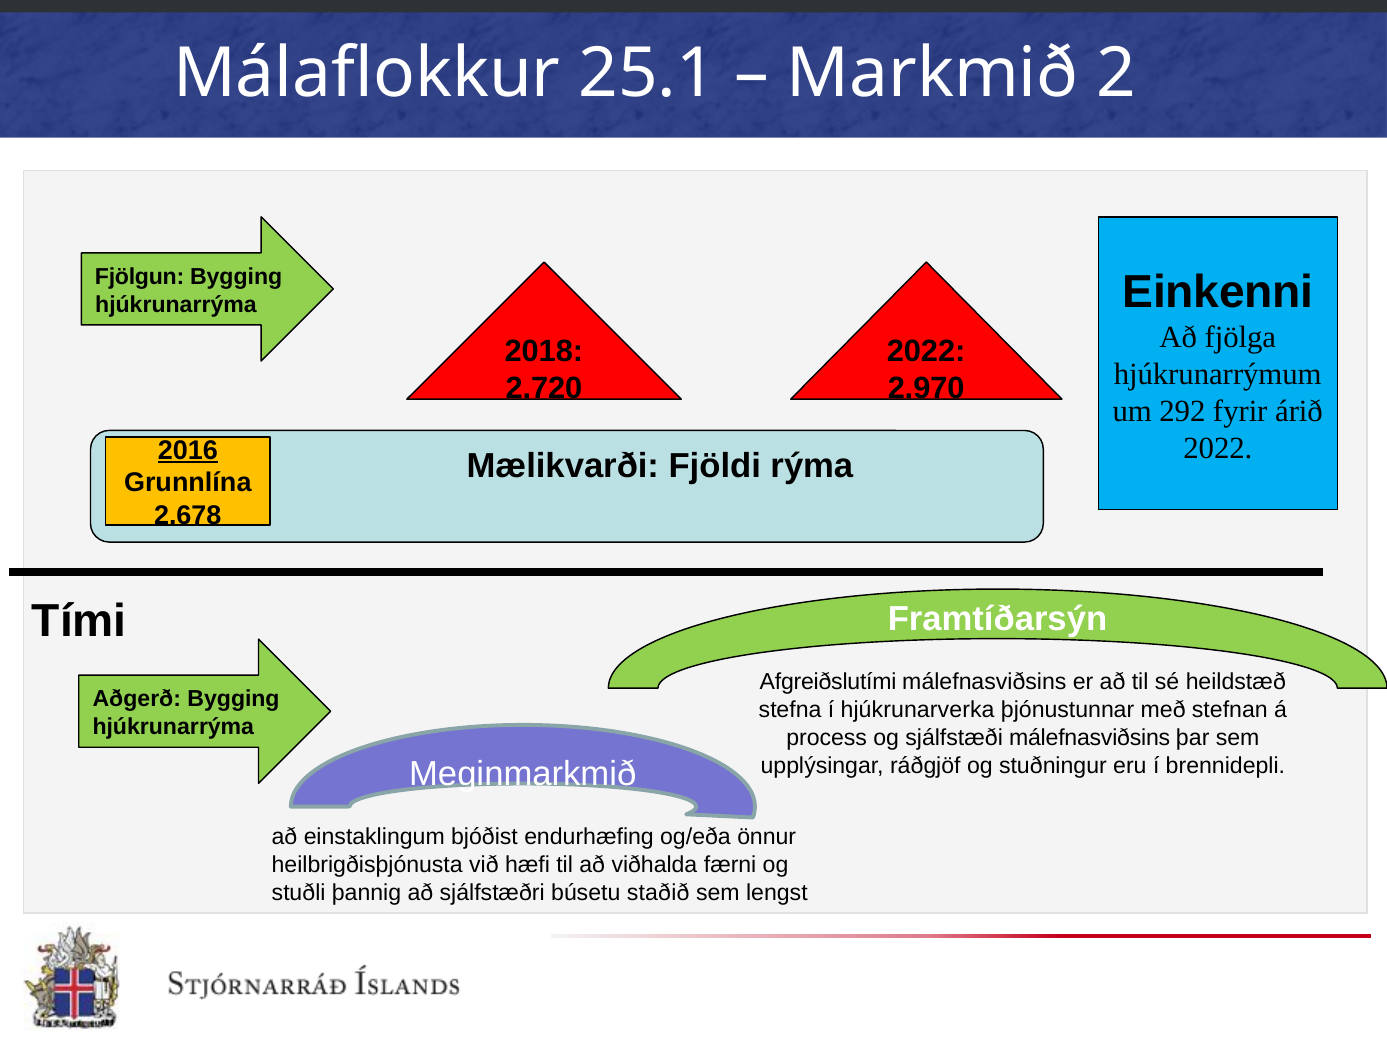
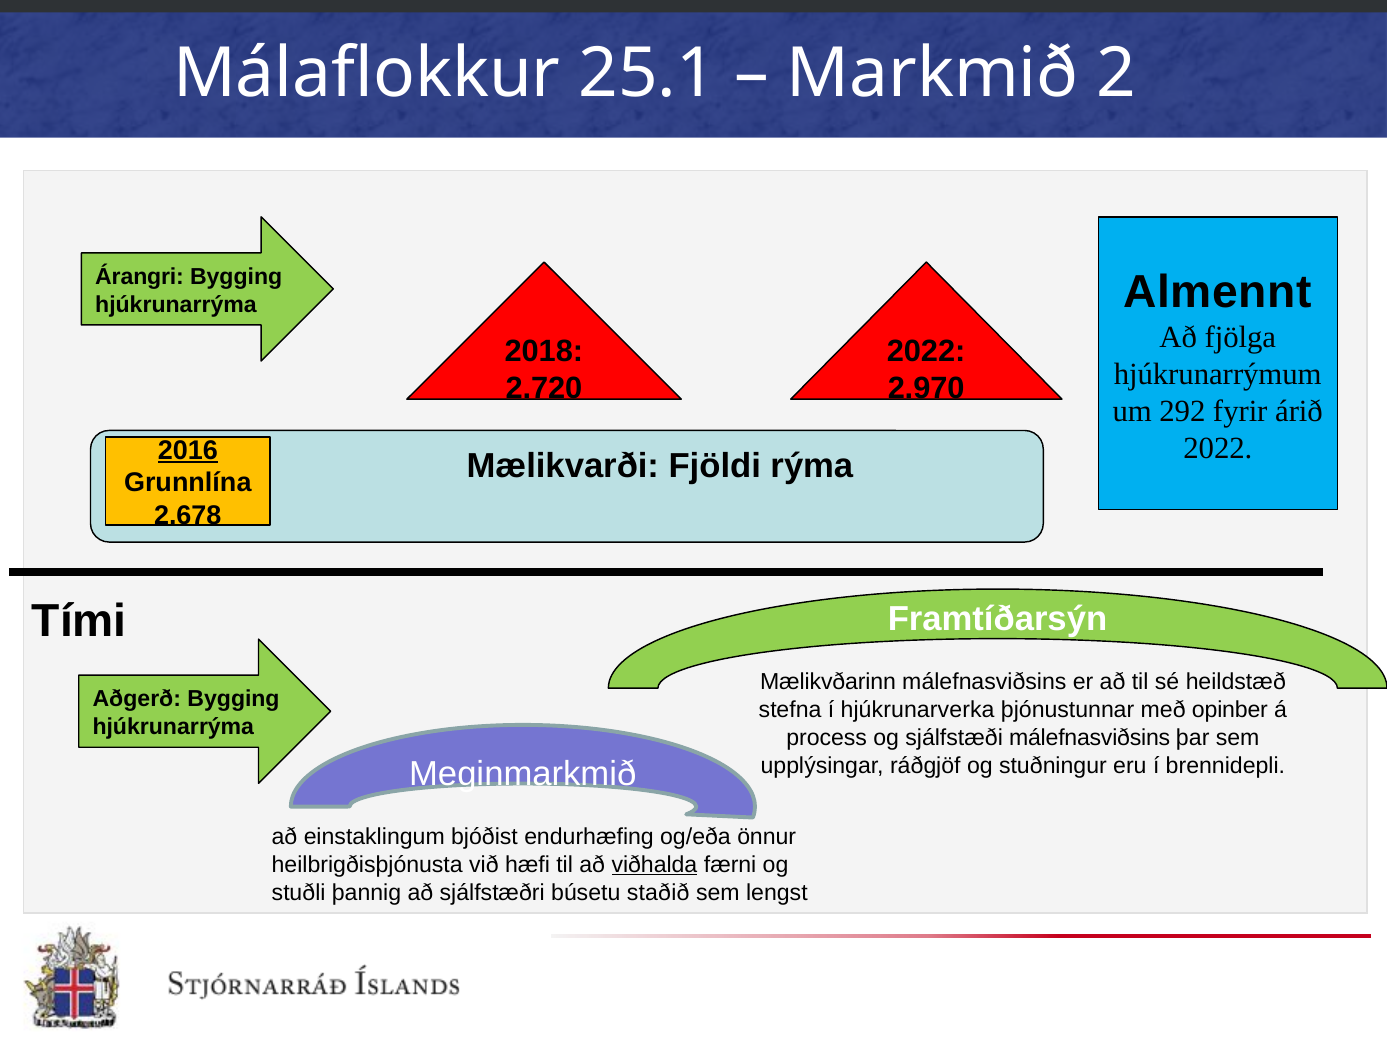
Fjölgun: Fjölgun -> Árangri (140, 277)
Einkenni: Einkenni -> Almennt (1218, 293)
Afgreiðslutími: Afgreiðslutími -> Mælikvðarinn (828, 682)
stefnan: stefnan -> opinber (1230, 710)
viðhalda underline: none -> present (654, 865)
